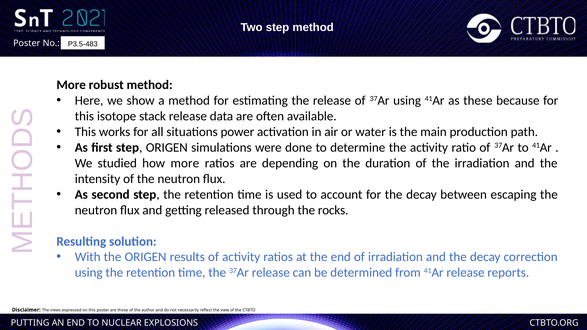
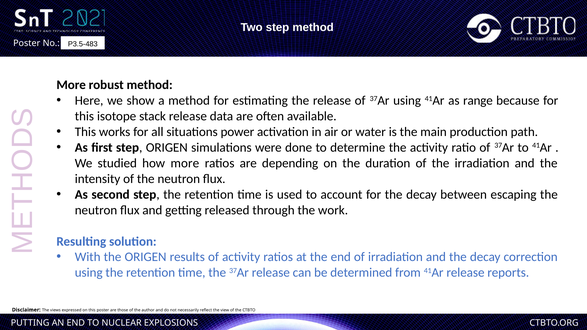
these: these -> range (478, 101)
rocks: rocks -> work (333, 210)
